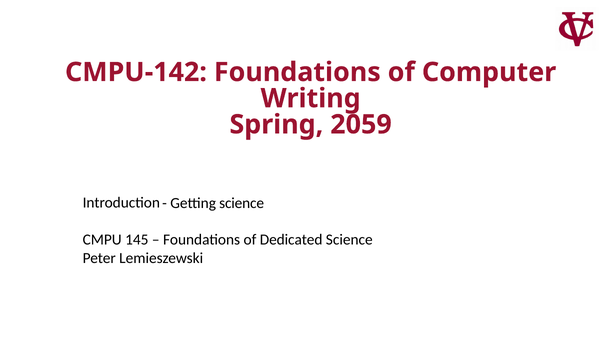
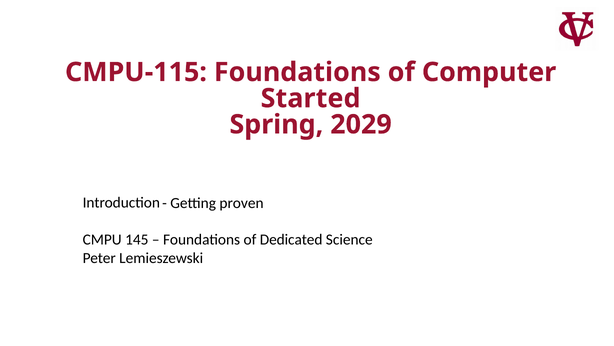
CMPU-142: CMPU-142 -> CMPU-115 (136, 72)
Writing: Writing -> Started (311, 98)
2059: 2059 -> 2029 (361, 124)
Getting science: science -> proven (242, 203)
